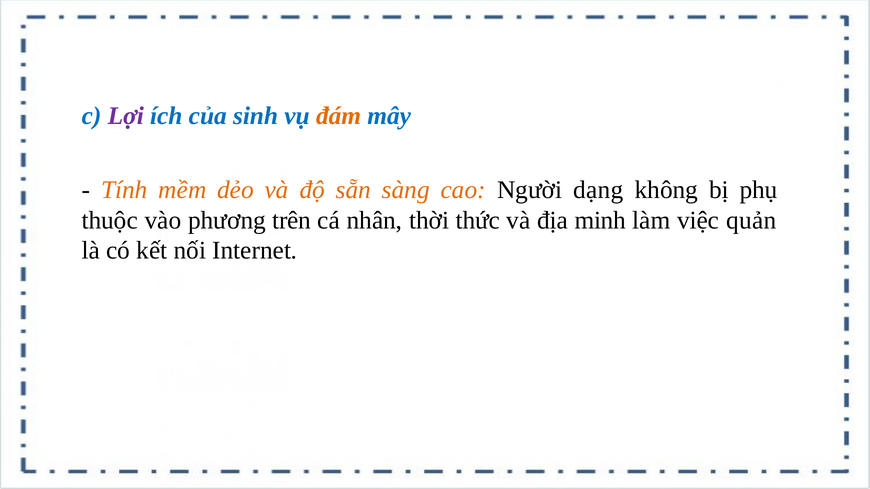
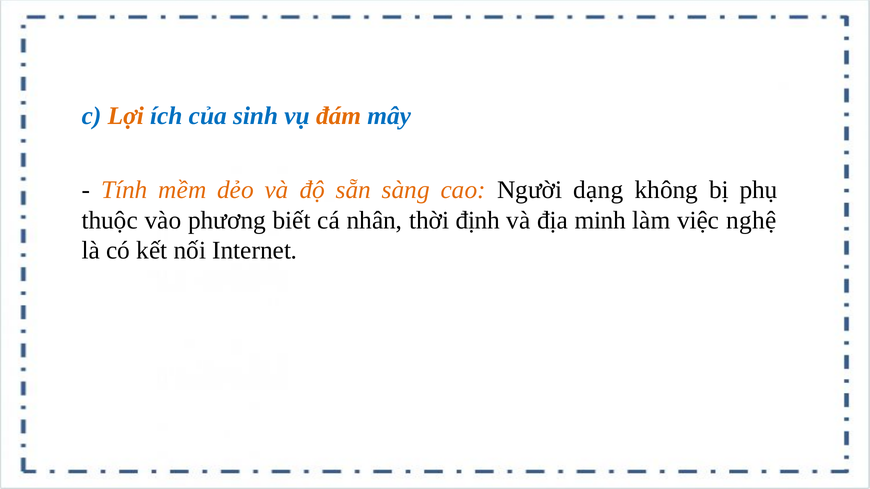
Lợi colour: purple -> orange (126, 116)
trên: trên -> biết (292, 220)
thức: thức -> định (478, 220)
quản: quản -> nghệ (751, 220)
